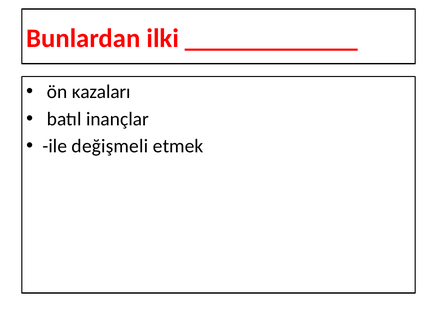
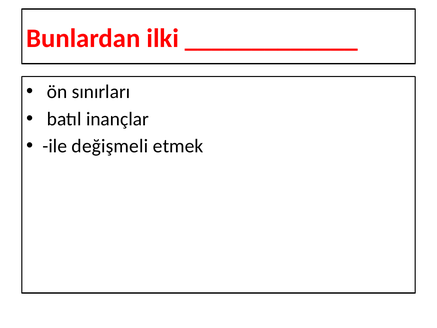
κazaları: κazaları -> sınırları (101, 92)
